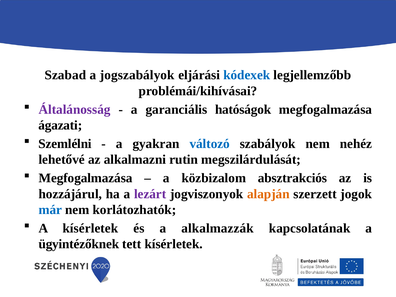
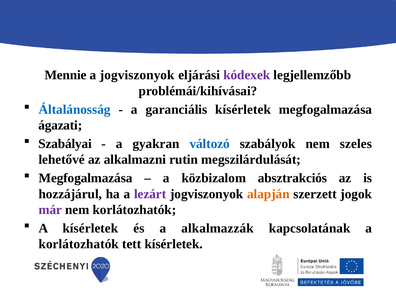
Szabad: Szabad -> Mennie (66, 75)
a jogszabályok: jogszabályok -> jogviszonyok (137, 75)
kódexek colour: blue -> purple (247, 75)
Általánosság colour: purple -> blue (75, 109)
garanciális hatóságok: hatóságok -> kísérletek (243, 109)
Szemlélni: Szemlélni -> Szabályai (65, 144)
nehéz: nehéz -> szeles (356, 144)
már colour: blue -> purple (50, 210)
ügyintézőknek: ügyintézőknek -> korlátozhatók (79, 244)
